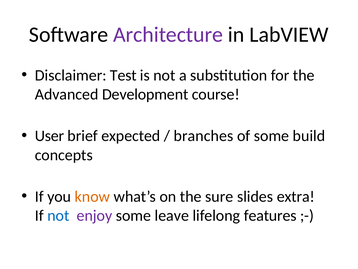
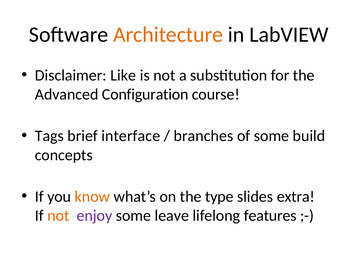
Architecture colour: purple -> orange (168, 35)
Test: Test -> Like (123, 75)
Development: Development -> Configuration (145, 94)
User: User -> Tags (49, 136)
expected: expected -> interface (131, 136)
sure: sure -> type (219, 196)
not colour: blue -> orange (58, 215)
